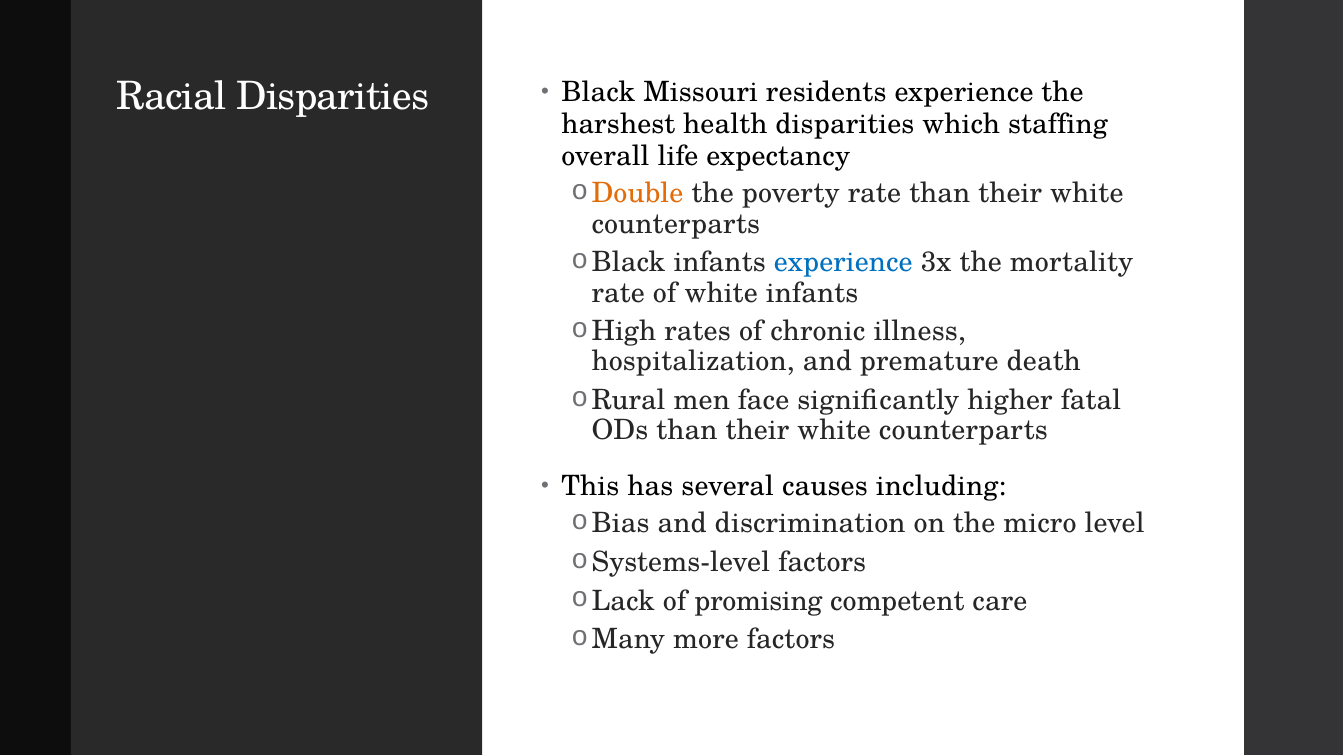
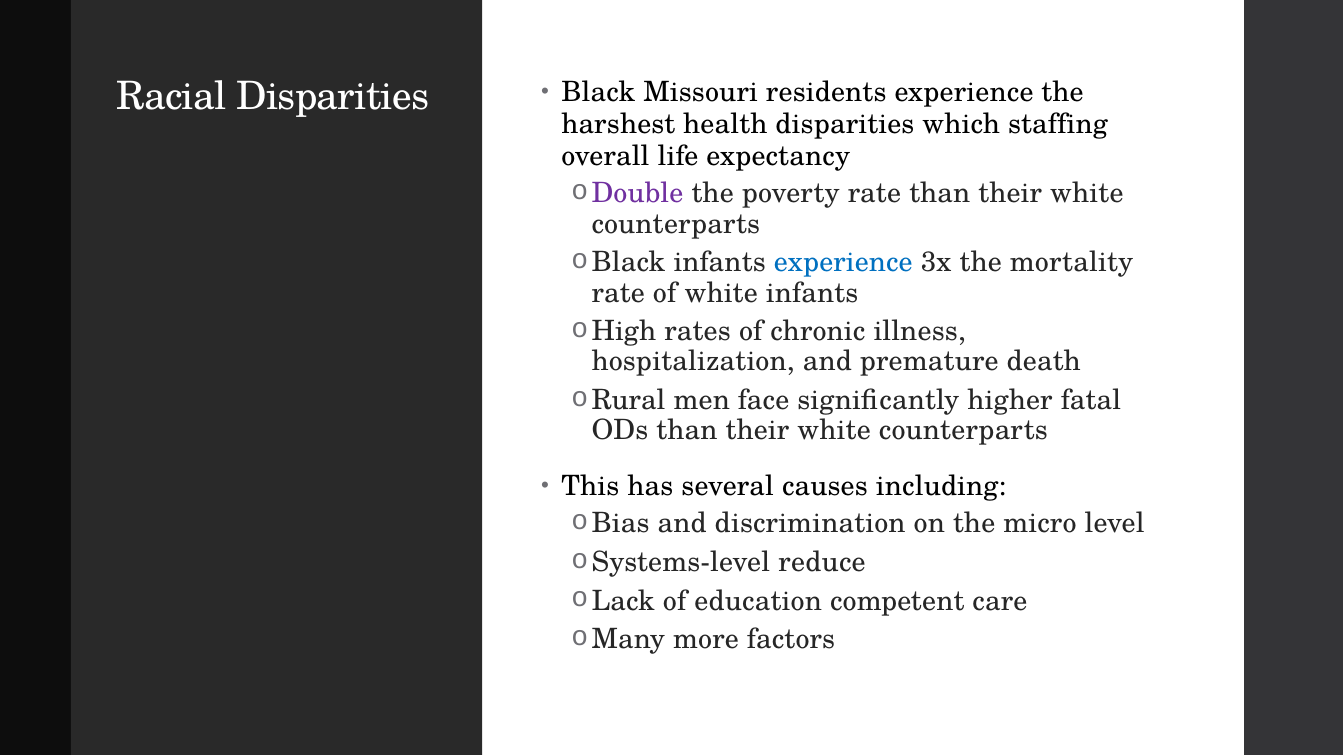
Double colour: orange -> purple (637, 194)
Systems-level factors: factors -> reduce (822, 563)
promising: promising -> education (758, 601)
